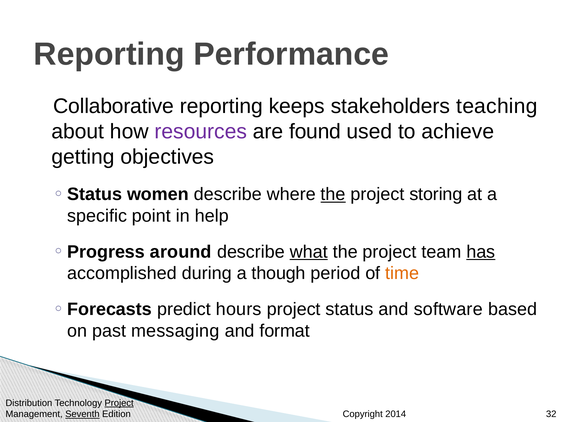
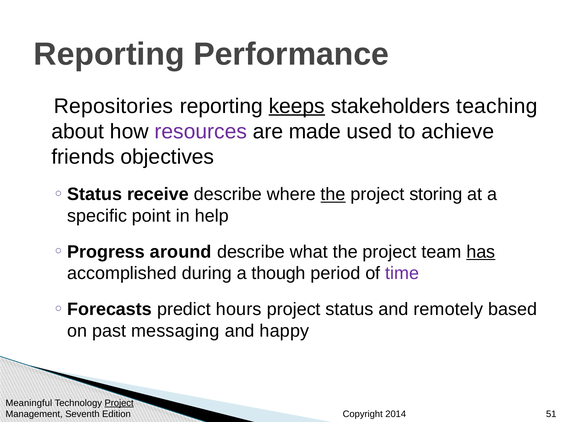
Collaborative: Collaborative -> Repositories (113, 106)
keeps underline: none -> present (297, 106)
found: found -> made (315, 131)
getting: getting -> friends (83, 157)
women: women -> receive (158, 194)
what underline: present -> none (309, 252)
time colour: orange -> purple (402, 273)
software: software -> remotely (448, 309)
format: format -> happy (284, 330)
Distribution: Distribution -> Meaningful (29, 403)
Seventh underline: present -> none (82, 414)
32: 32 -> 51 (551, 414)
